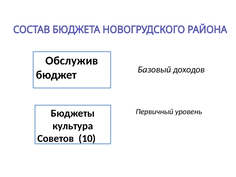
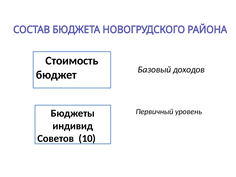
Обслужив: Обслужив -> Стоимость (72, 61)
культура: культура -> индивид (73, 126)
